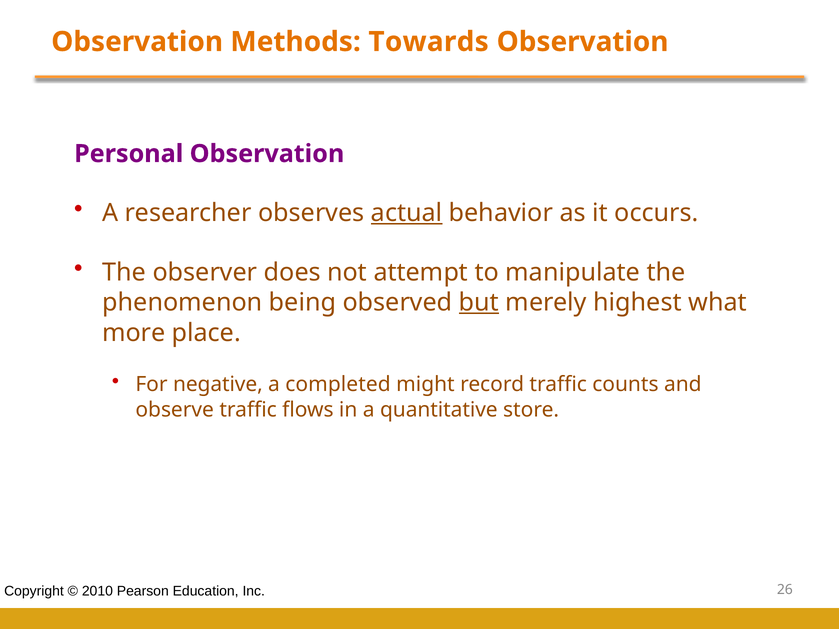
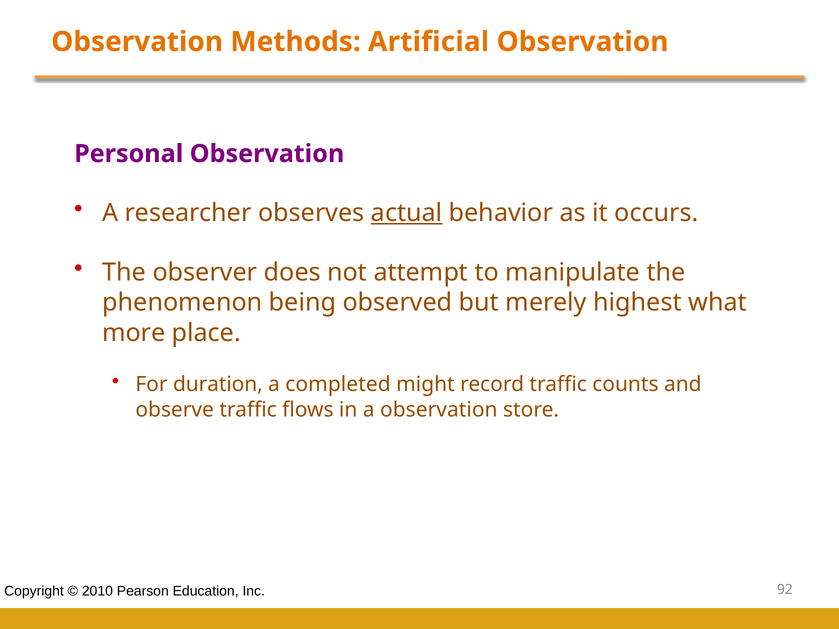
Towards: Towards -> Artificial (429, 42)
but underline: present -> none (479, 303)
negative: negative -> duration (218, 385)
a quantitative: quantitative -> observation (439, 410)
26: 26 -> 92 (785, 590)
